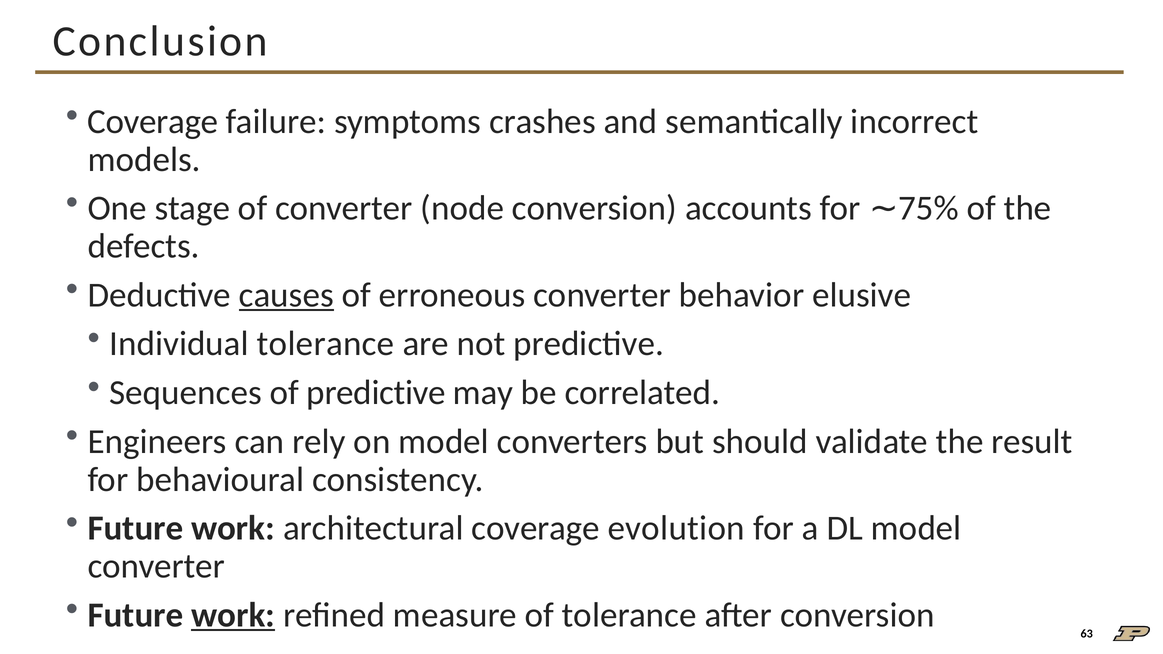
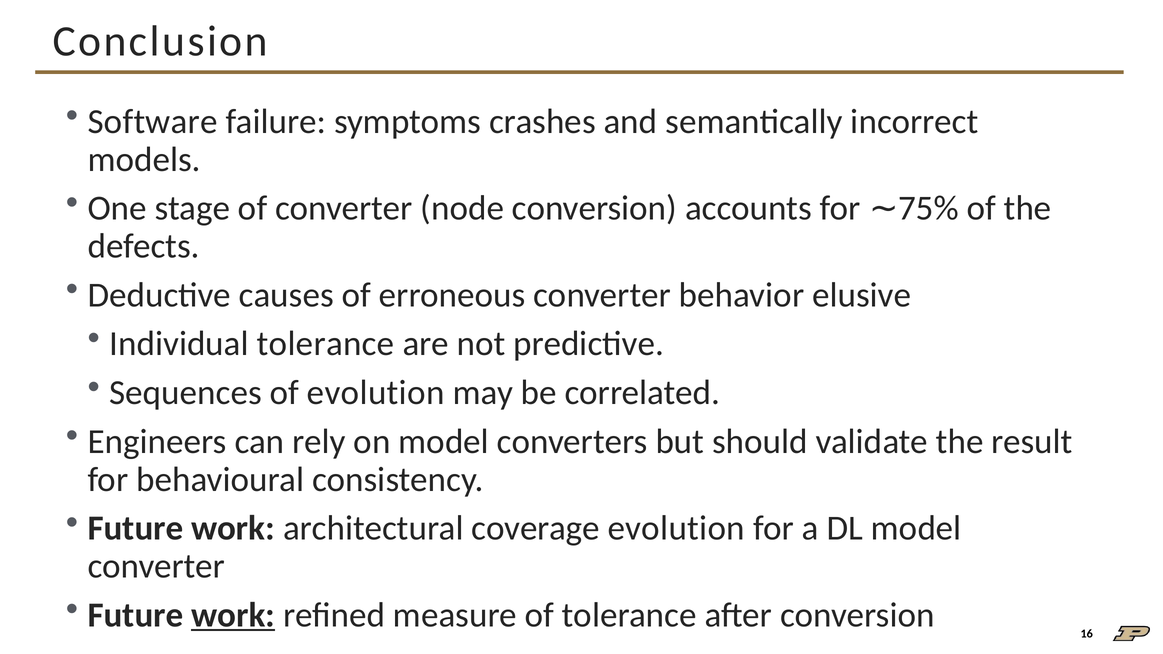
Coverage: Coverage -> Software (153, 122)
causes underline: present -> none (286, 295)
of predictive: predictive -> evolution (376, 393)
63: 63 -> 16 (1087, 634)
